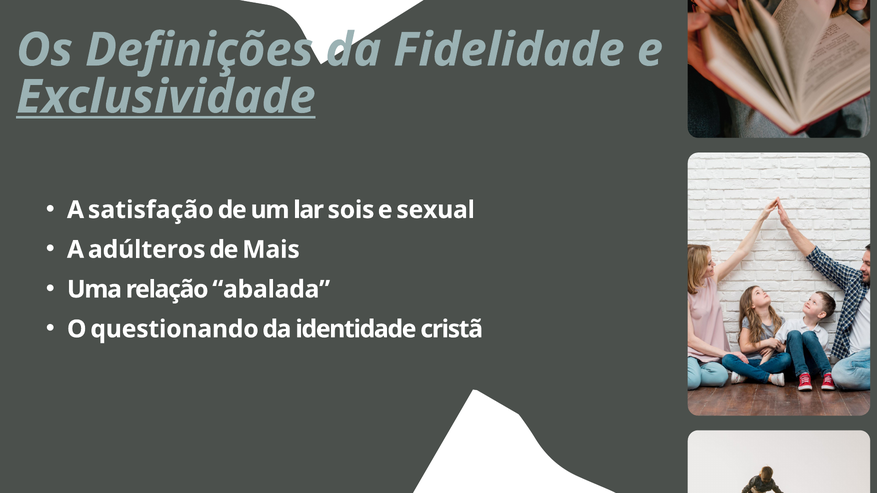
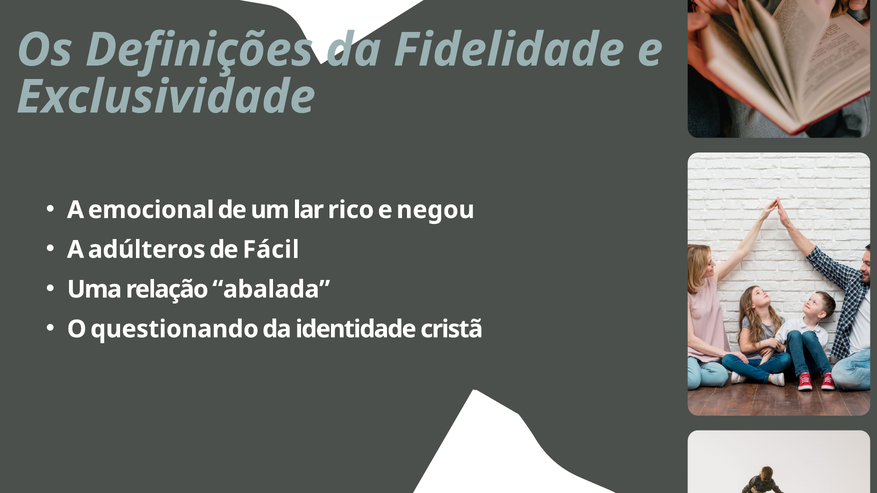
Exclusividade underline: present -> none (166, 97)
satisfação: satisfação -> emocional (151, 210)
sois: sois -> rico (351, 210)
sexual: sexual -> negou (436, 210)
Mais: Mais -> Fácil (271, 250)
